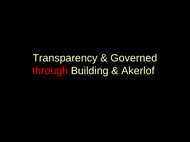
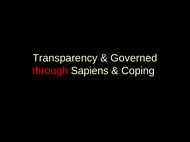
Building: Building -> Sapiens (90, 71)
Akerlof: Akerlof -> Coping (138, 71)
